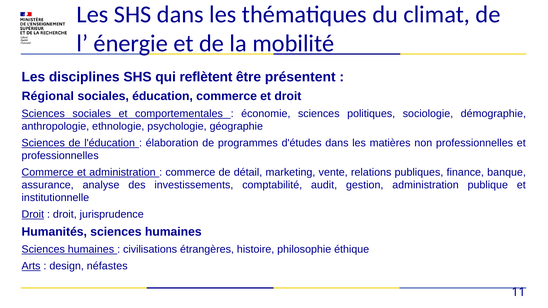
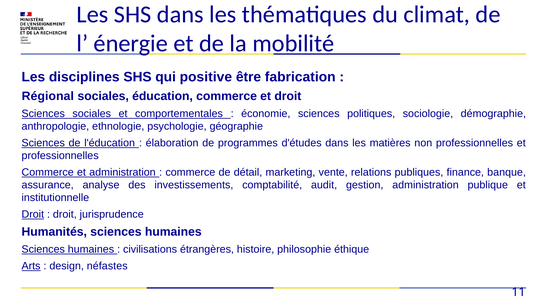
reflètent: reflètent -> positive (206, 77)
présentent: présentent -> fabrication (300, 77)
